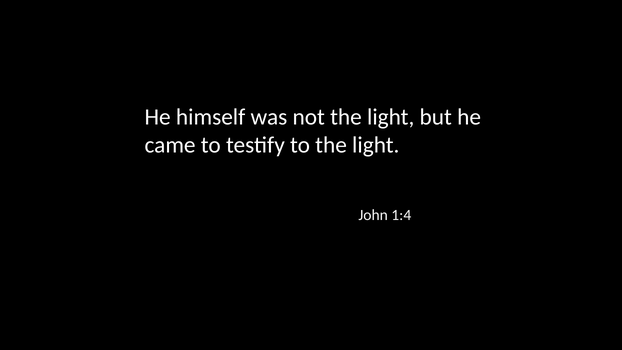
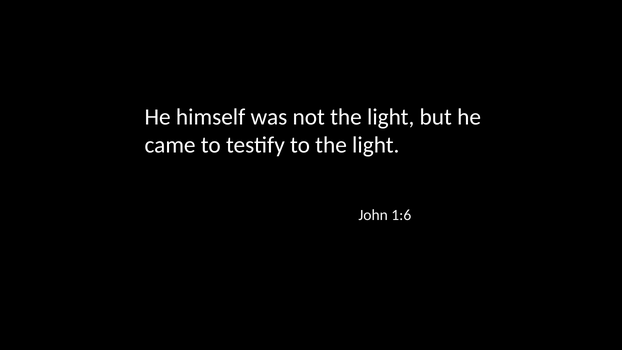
1:4: 1:4 -> 1:6 (401, 215)
